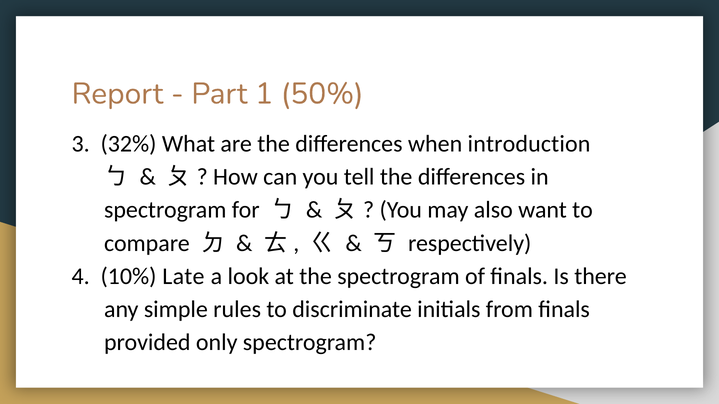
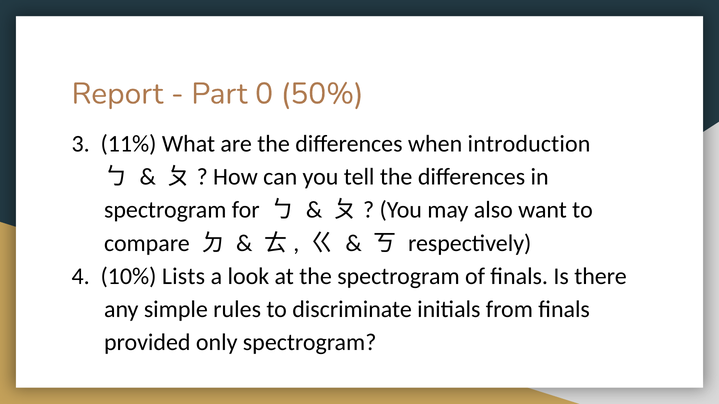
1: 1 -> 0 (264, 94)
32%: 32% -> 11% (129, 144)
Late: Late -> Lists (183, 276)
